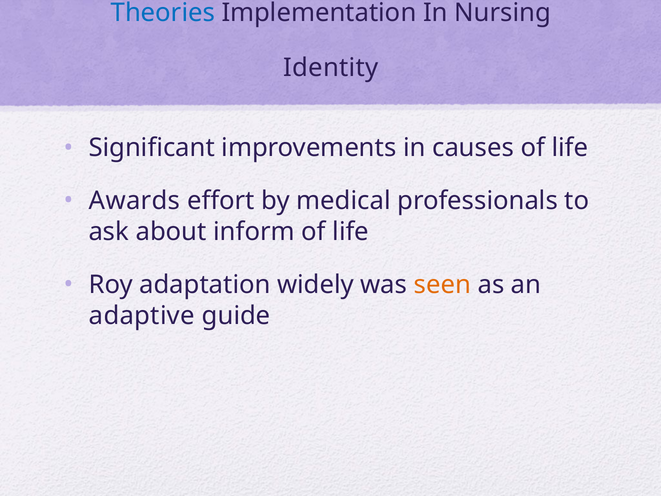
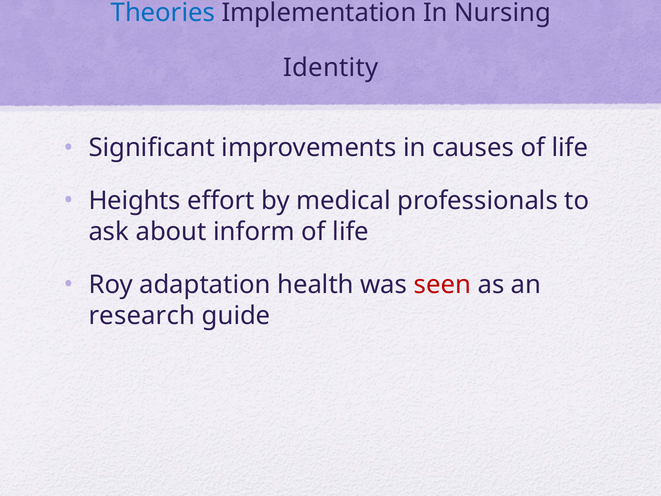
Awards: Awards -> Heights (135, 201)
widely: widely -> health (315, 285)
seen colour: orange -> red (442, 285)
adaptive: adaptive -> research (142, 315)
